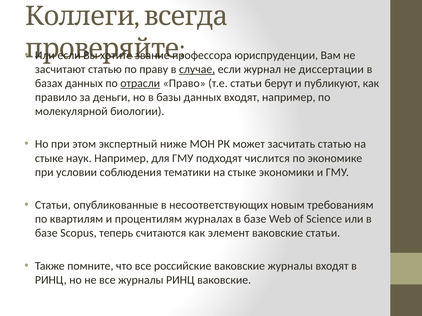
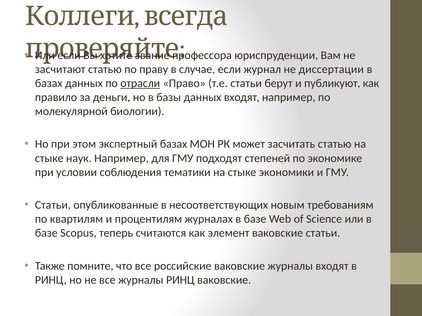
случае underline: present -> none (197, 69)
экспертный ниже: ниже -> базах (174, 144)
числится: числится -> степеней (267, 158)
